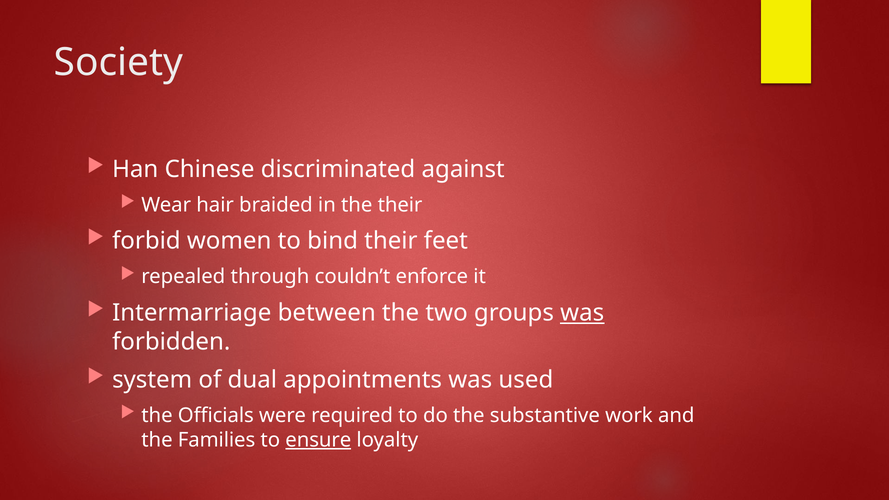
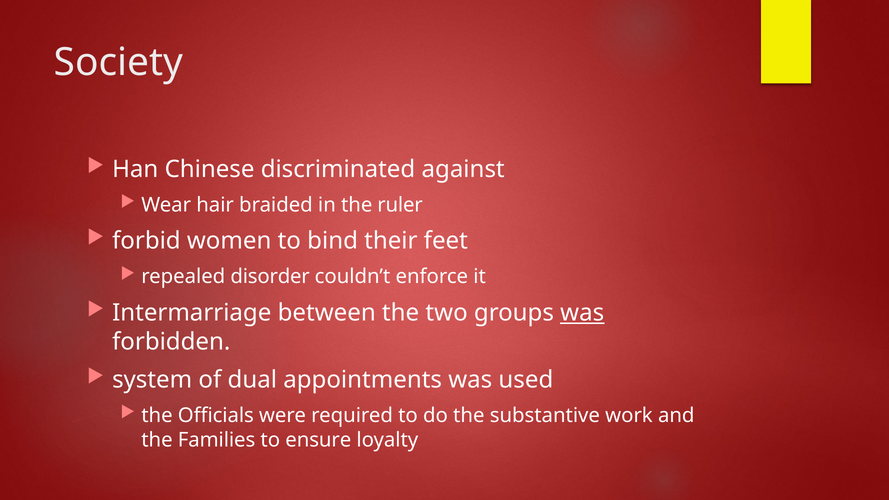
the their: their -> ruler (400, 205)
through: through -> disorder (270, 277)
ensure underline: present -> none (318, 440)
